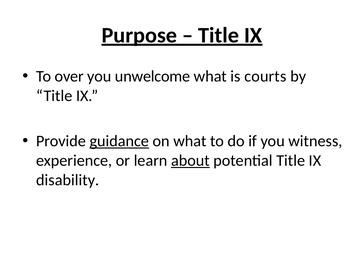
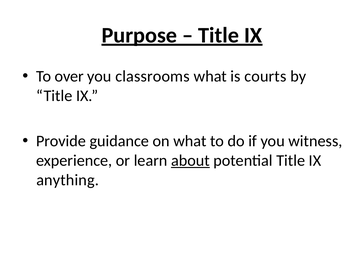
unwelcome: unwelcome -> classrooms (152, 76)
guidance underline: present -> none (119, 141)
disability: disability -> anything (68, 180)
